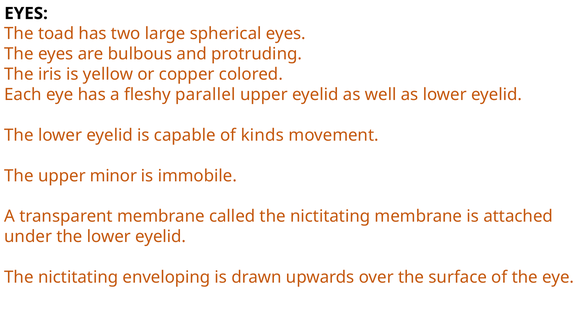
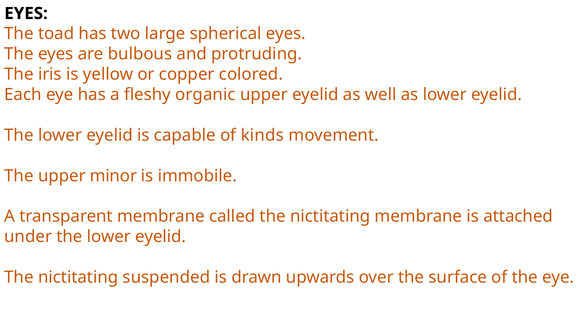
parallel: parallel -> organic (205, 95)
enveloping: enveloping -> suspended (166, 278)
